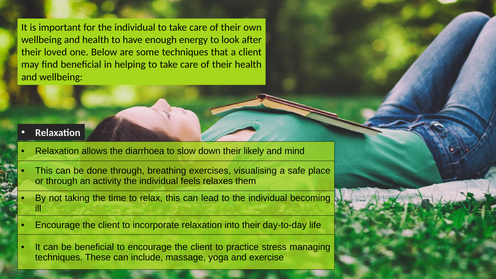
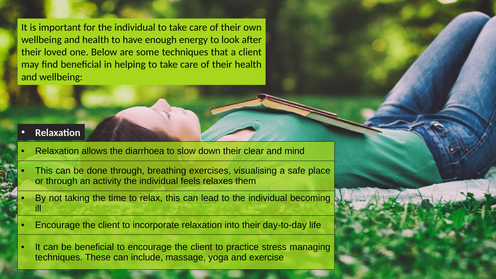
likely: likely -> clear (254, 151)
